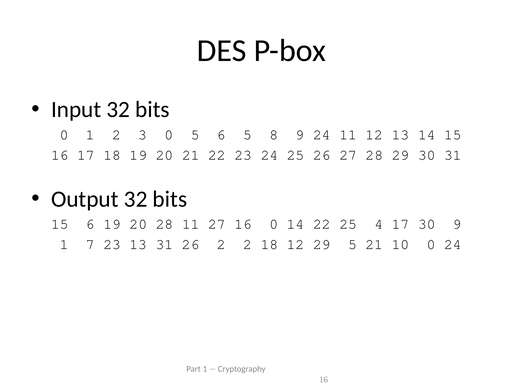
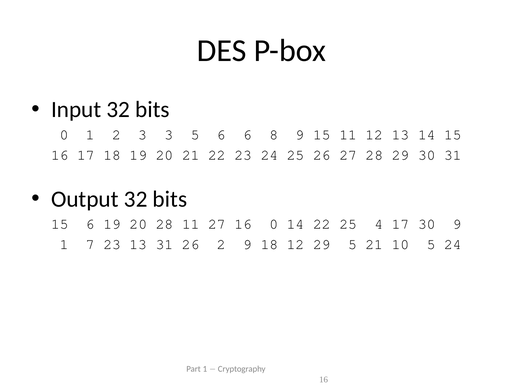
3 0: 0 -> 3 (169, 135)
6 5: 5 -> 6 (248, 135)
9 24: 24 -> 15 (322, 135)
2 2: 2 -> 9 (248, 245)
10 0: 0 -> 5 (431, 245)
